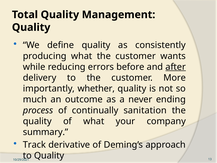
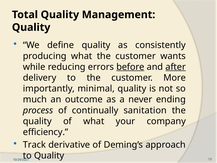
before underline: none -> present (130, 67)
whether: whether -> minimal (96, 88)
summary: summary -> efficiency (46, 132)
